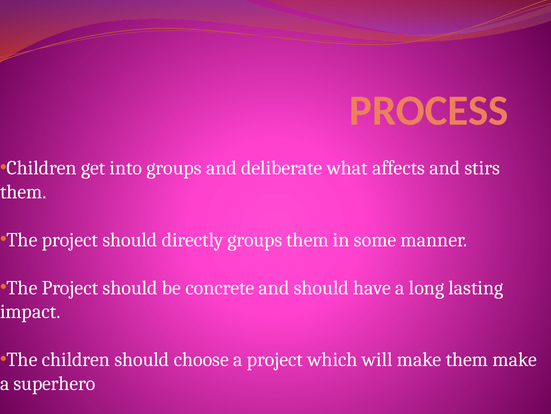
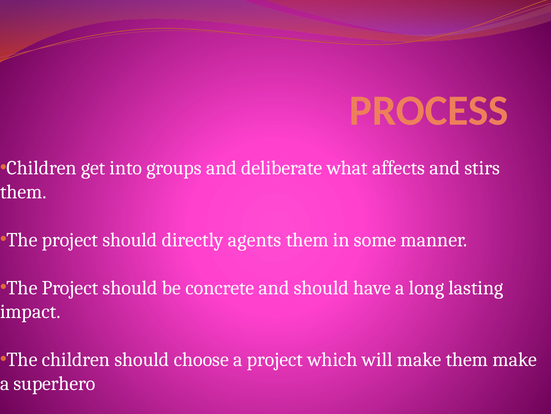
directly groups: groups -> agents (255, 239)
